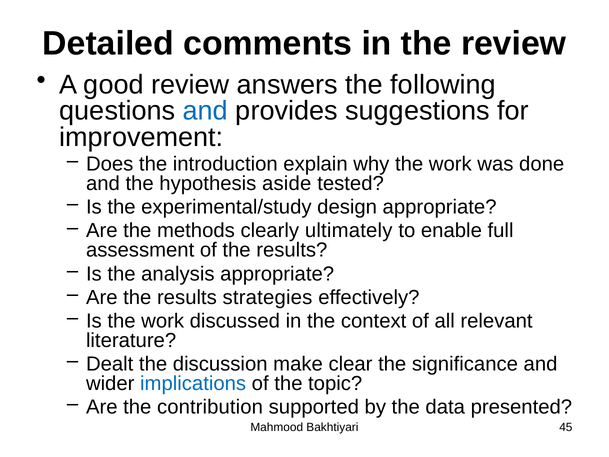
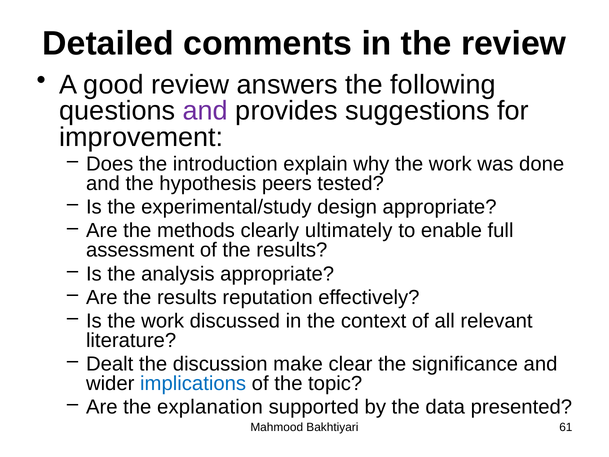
and colour: blue -> purple (205, 111)
aside: aside -> peers (287, 184)
strategies: strategies -> reputation (268, 297)
contribution: contribution -> explanation (210, 407)
45: 45 -> 61 (566, 427)
